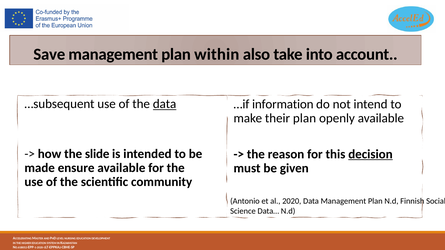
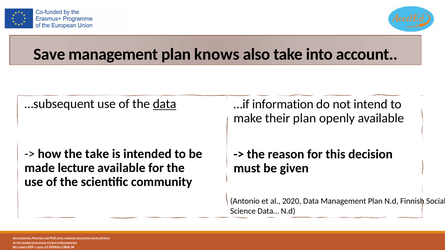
within: within -> knows (217, 54)
the slide: slide -> take (97, 154)
decision underline: present -> none (370, 154)
ensure: ensure -> lecture (76, 168)
